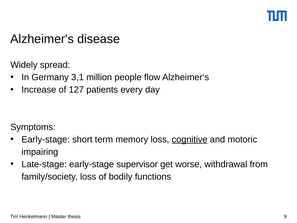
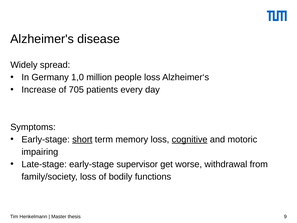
3,1: 3,1 -> 1,0 (78, 77)
people flow: flow -> loss (152, 77)
127: 127 -> 705 (76, 90)
short underline: none -> present (82, 139)
